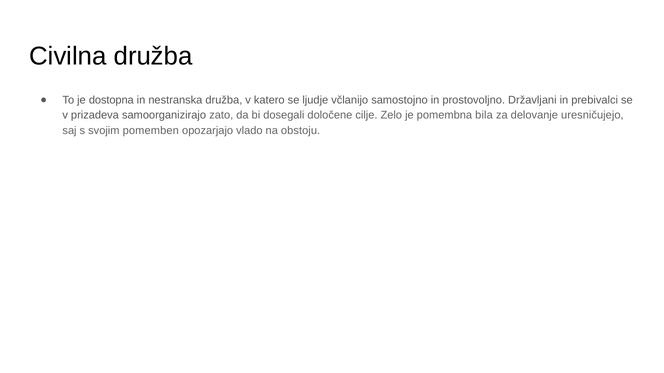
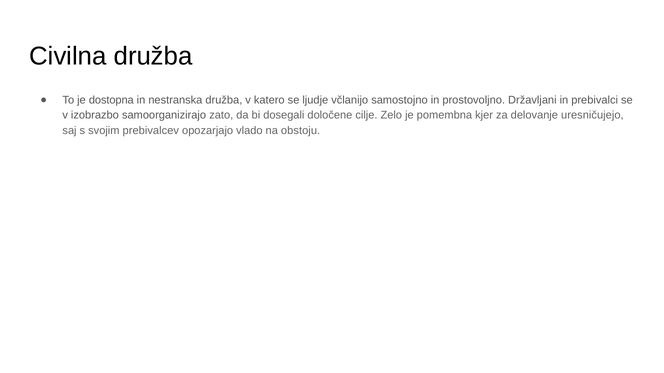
prizadeva: prizadeva -> izobrazbo (95, 116)
bila: bila -> kjer (484, 116)
pomemben: pomemben -> prebivalcev (151, 131)
